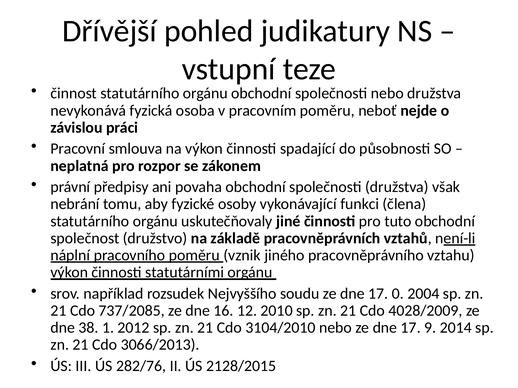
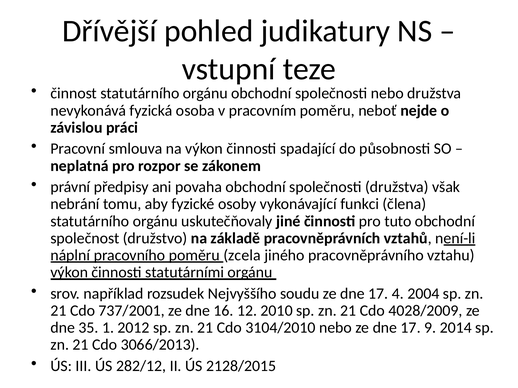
vznik: vznik -> zcela (242, 256)
0: 0 -> 4 (398, 294)
737/2085: 737/2085 -> 737/2001 (132, 311)
38: 38 -> 35 (88, 328)
282/76: 282/76 -> 282/12 (141, 366)
